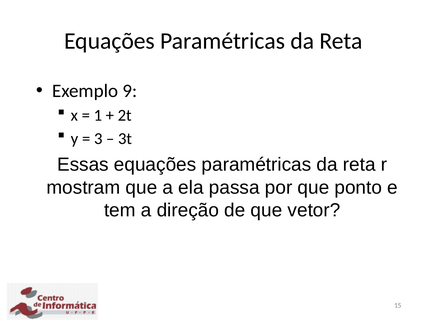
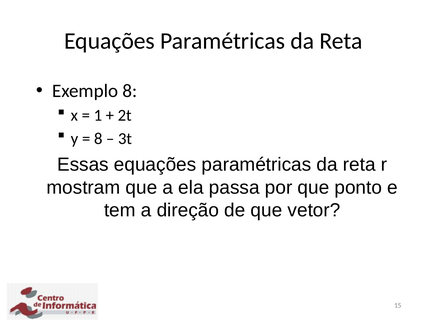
Exemplo 9: 9 -> 8 (130, 91)
3: 3 -> 8 (98, 139)
